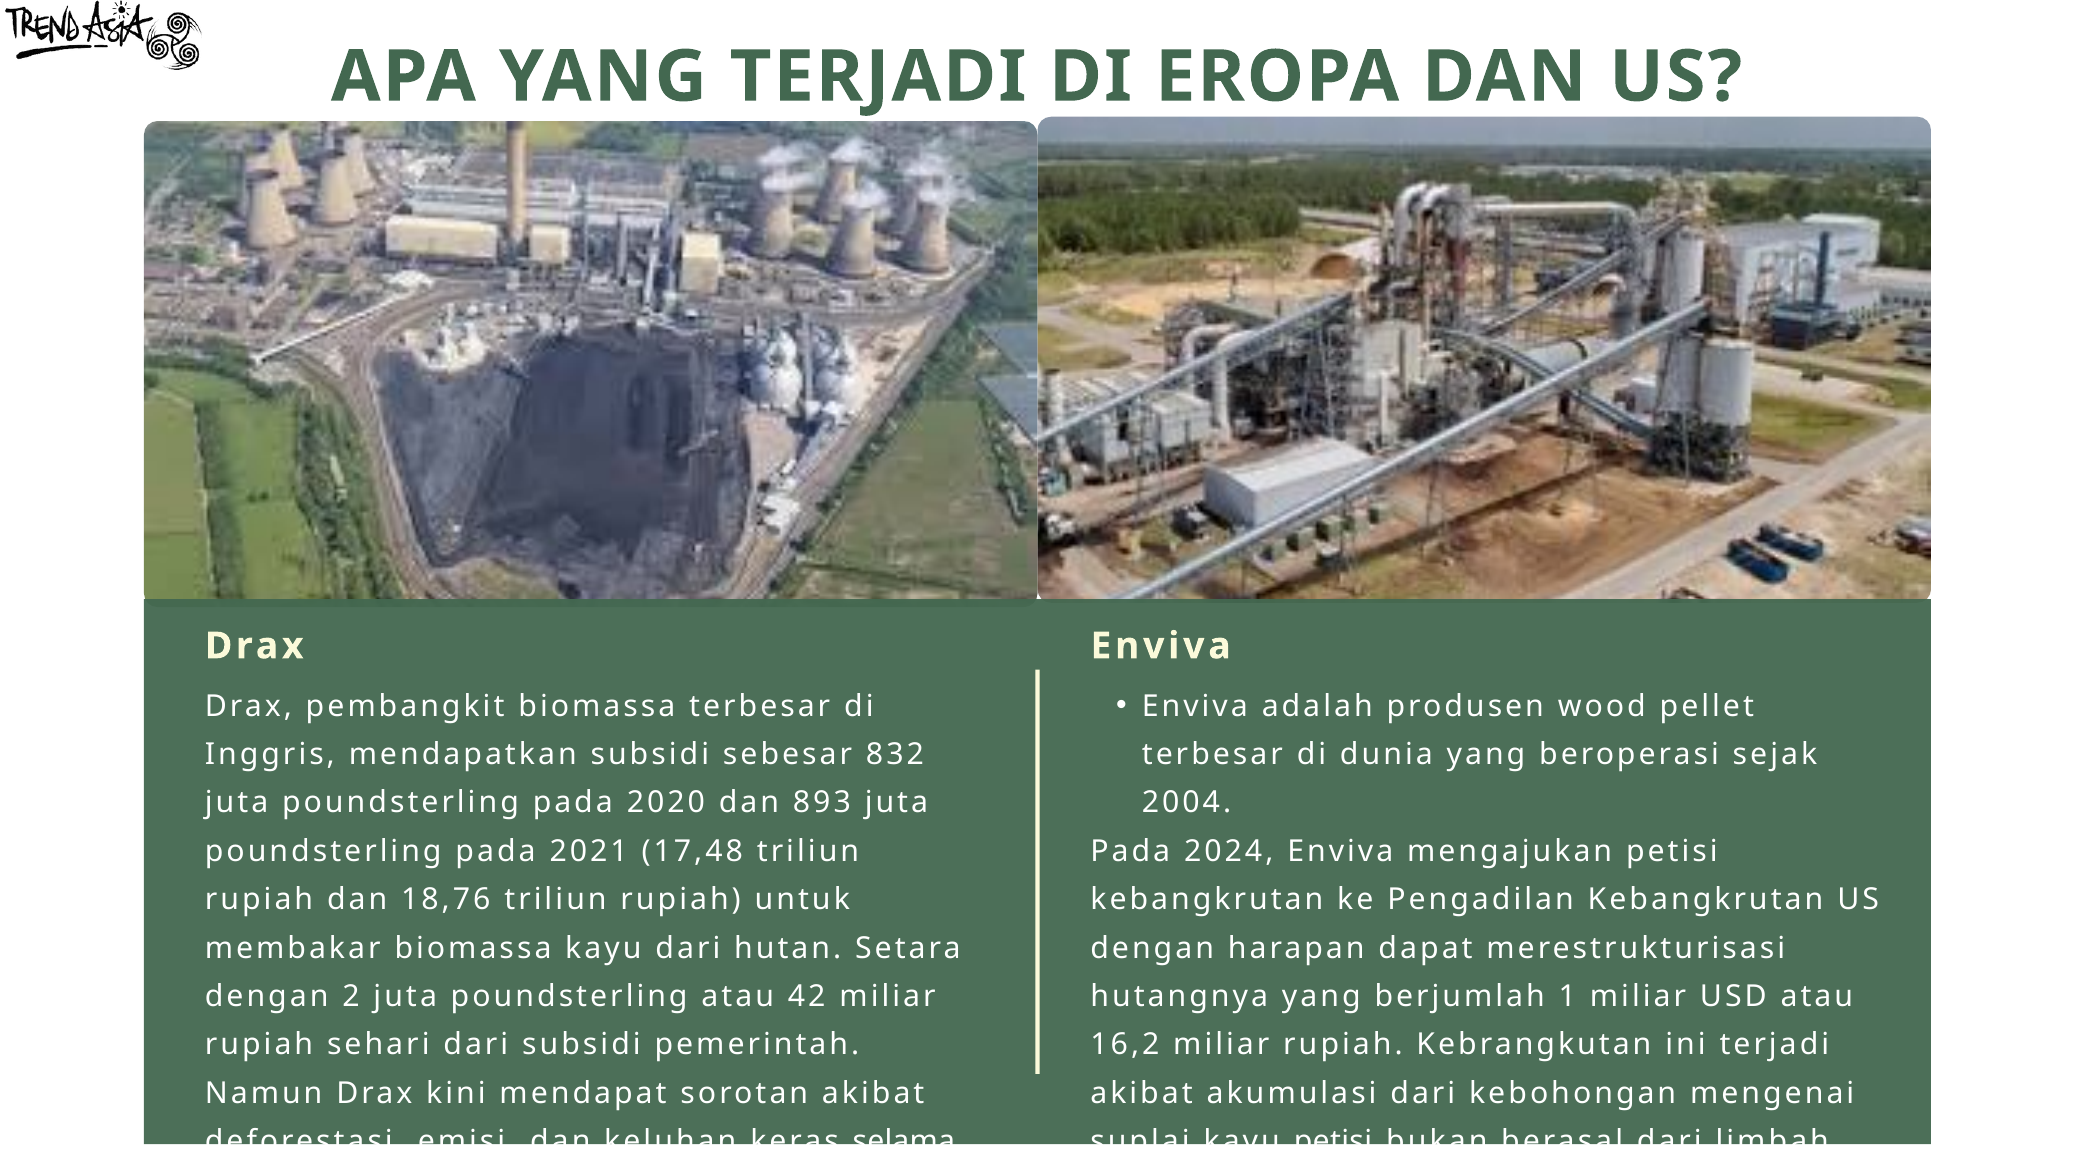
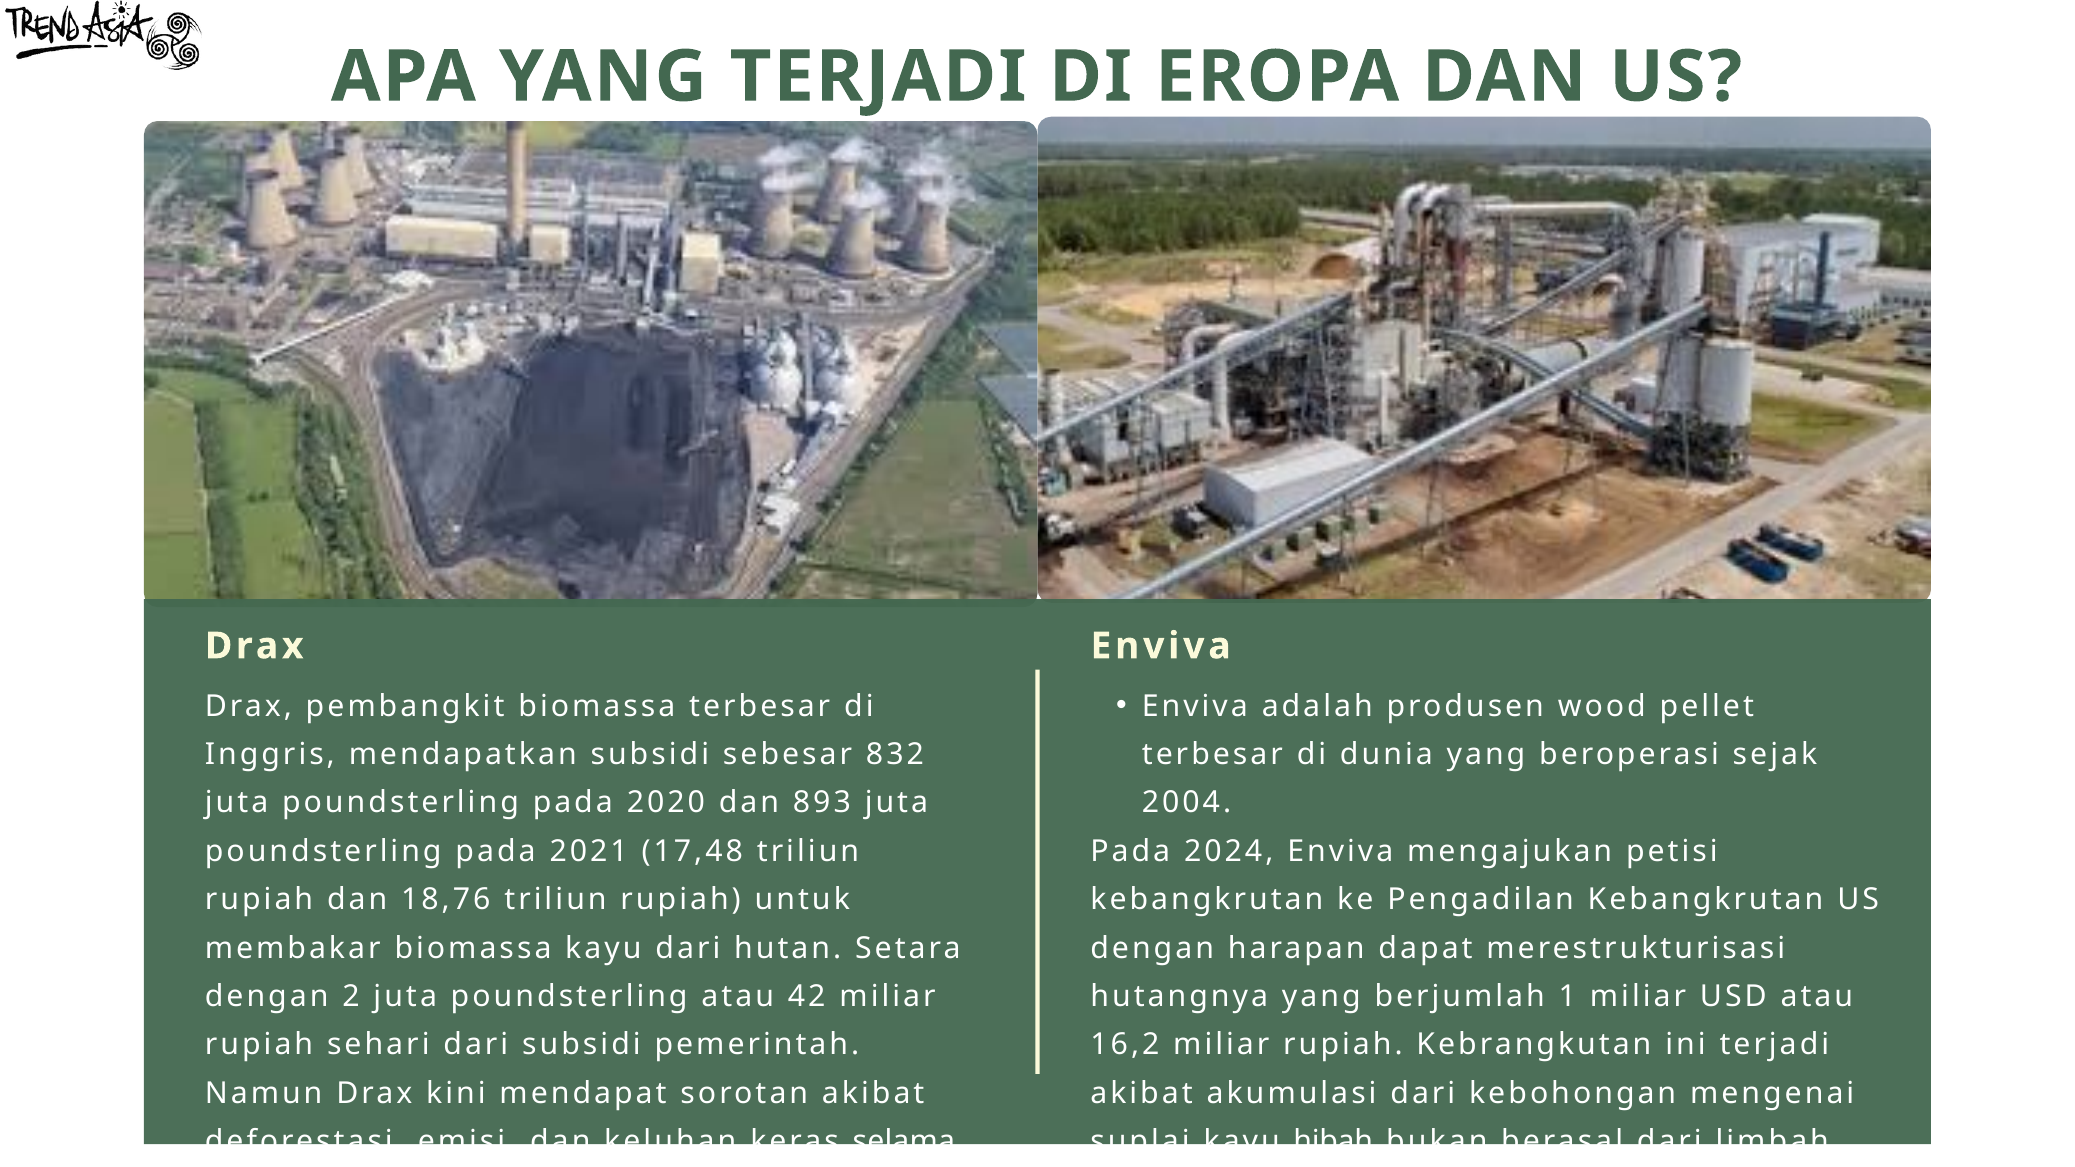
kayu petisi: petisi -> hibah (1333, 1142)
